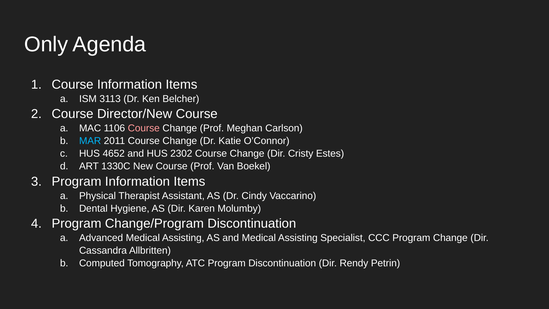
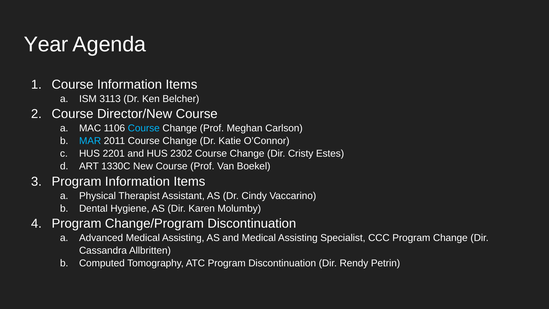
Only: Only -> Year (46, 44)
Course colour: pink -> light blue (144, 128)
4652: 4652 -> 2201 (114, 154)
